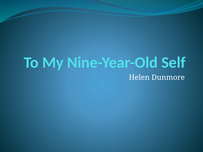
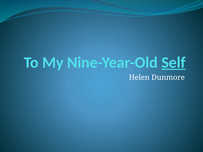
Self underline: none -> present (173, 63)
